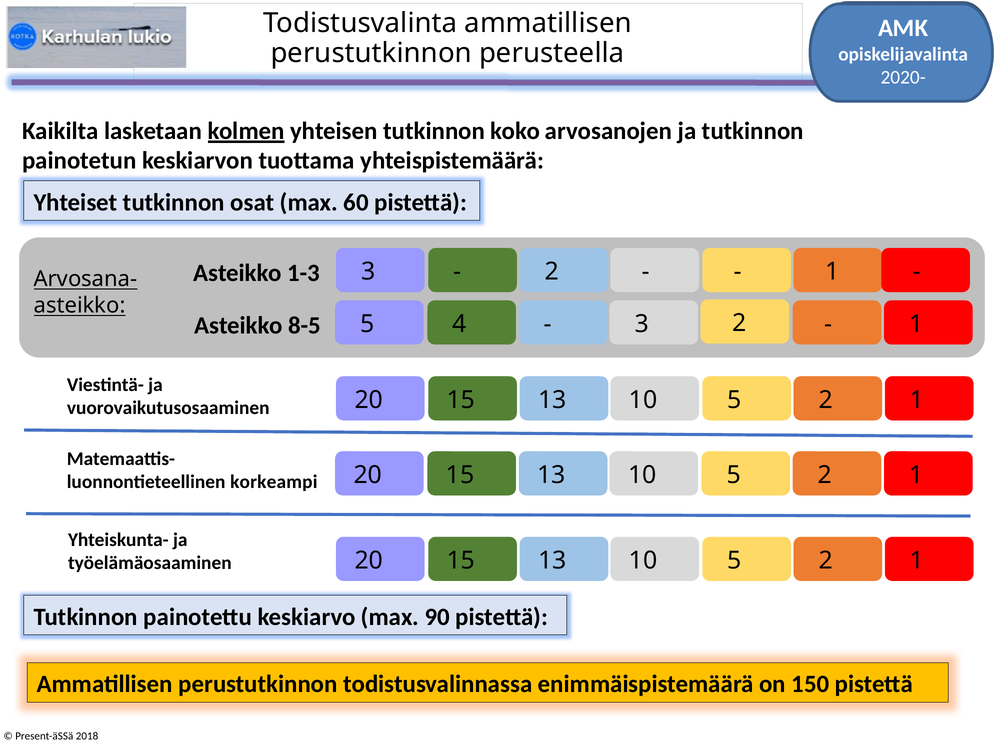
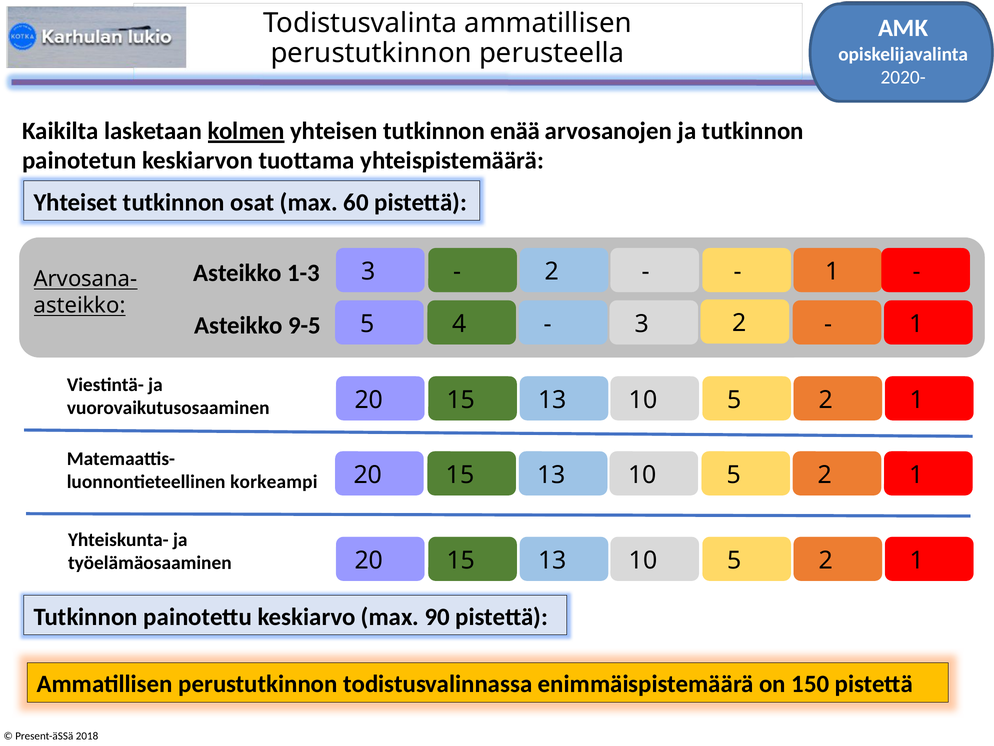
koko: koko -> enää (515, 131)
8-5: 8-5 -> 9-5 (304, 325)
